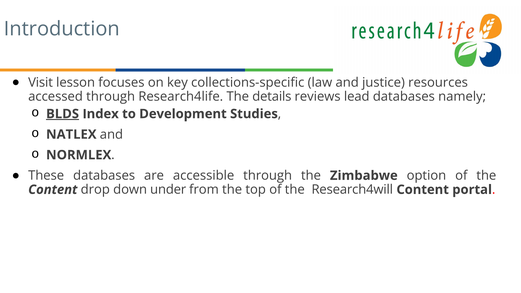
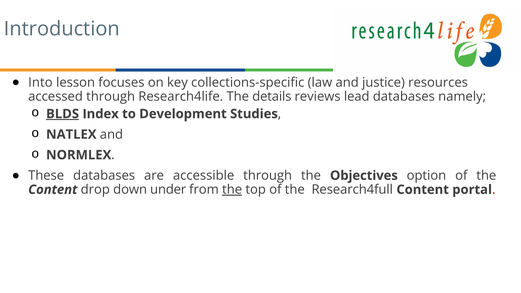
Visit: Visit -> Into (40, 83)
Zimbabwe: Zimbabwe -> Objectives (364, 176)
the underline: none -> present (232, 190)
Research4will: Research4will -> Research4full (352, 190)
